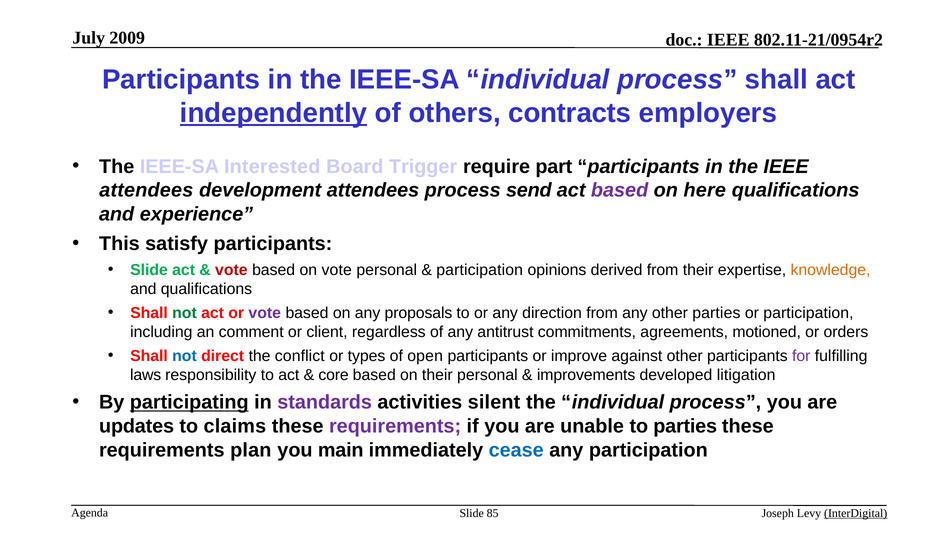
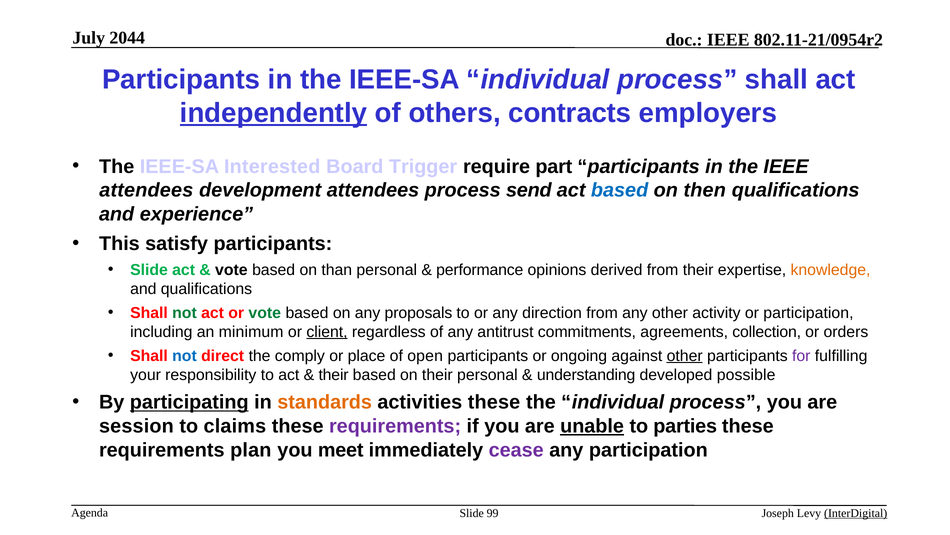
2009: 2009 -> 2044 (127, 38)
based colour: purple -> blue (620, 190)
here: here -> then (705, 190)
vote colour: red -> black (231, 270)
on vote: vote -> than (337, 270)
participation: participation -> performance (480, 270)
vote colour: purple -> green (265, 312)
other parties: parties -> activity (716, 312)
comment: comment -> minimum (251, 331)
client underline: none -> present (327, 331)
motioned: motioned -> collection (767, 331)
conflict: conflict -> comply (300, 355)
types: types -> place (366, 355)
improve: improve -> ongoing (579, 355)
other underline: none -> present (685, 355)
laws: laws -> your (146, 374)
core: core -> their (334, 374)
improvements: improvements -> understanding (586, 374)
litigation: litigation -> possible (746, 374)
standards colour: purple -> orange (325, 402)
activities silent: silent -> these (494, 402)
updates: updates -> session (136, 426)
unable underline: none -> present (592, 426)
main: main -> meet (341, 449)
cease colour: blue -> purple (516, 449)
85: 85 -> 99 (493, 513)
